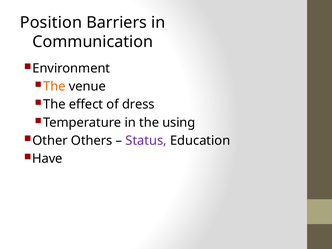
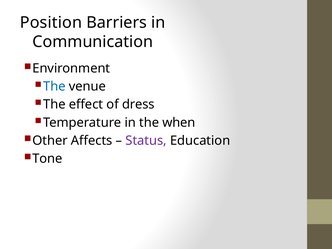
The colour: orange -> blue (54, 86)
using: using -> when (179, 123)
Others: Others -> Affects (92, 141)
Have: Have -> Tone (47, 159)
